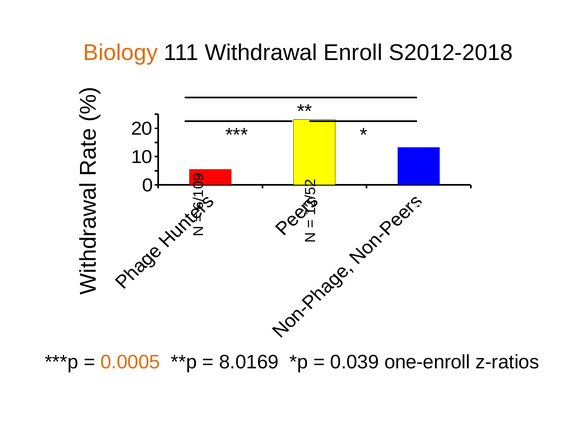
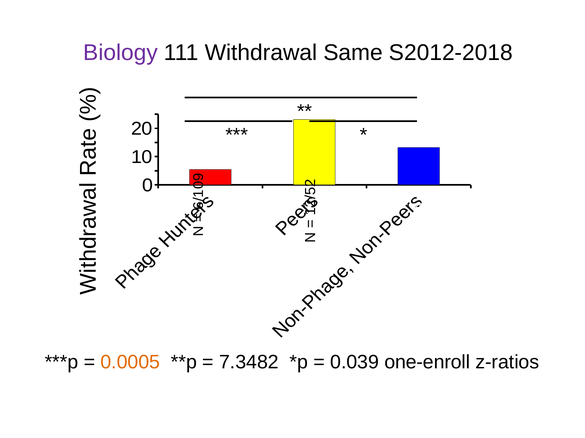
Biology colour: orange -> purple (121, 53)
Enroll: Enroll -> Same (353, 53)
8.0169: 8.0169 -> 7.3482 (249, 363)
